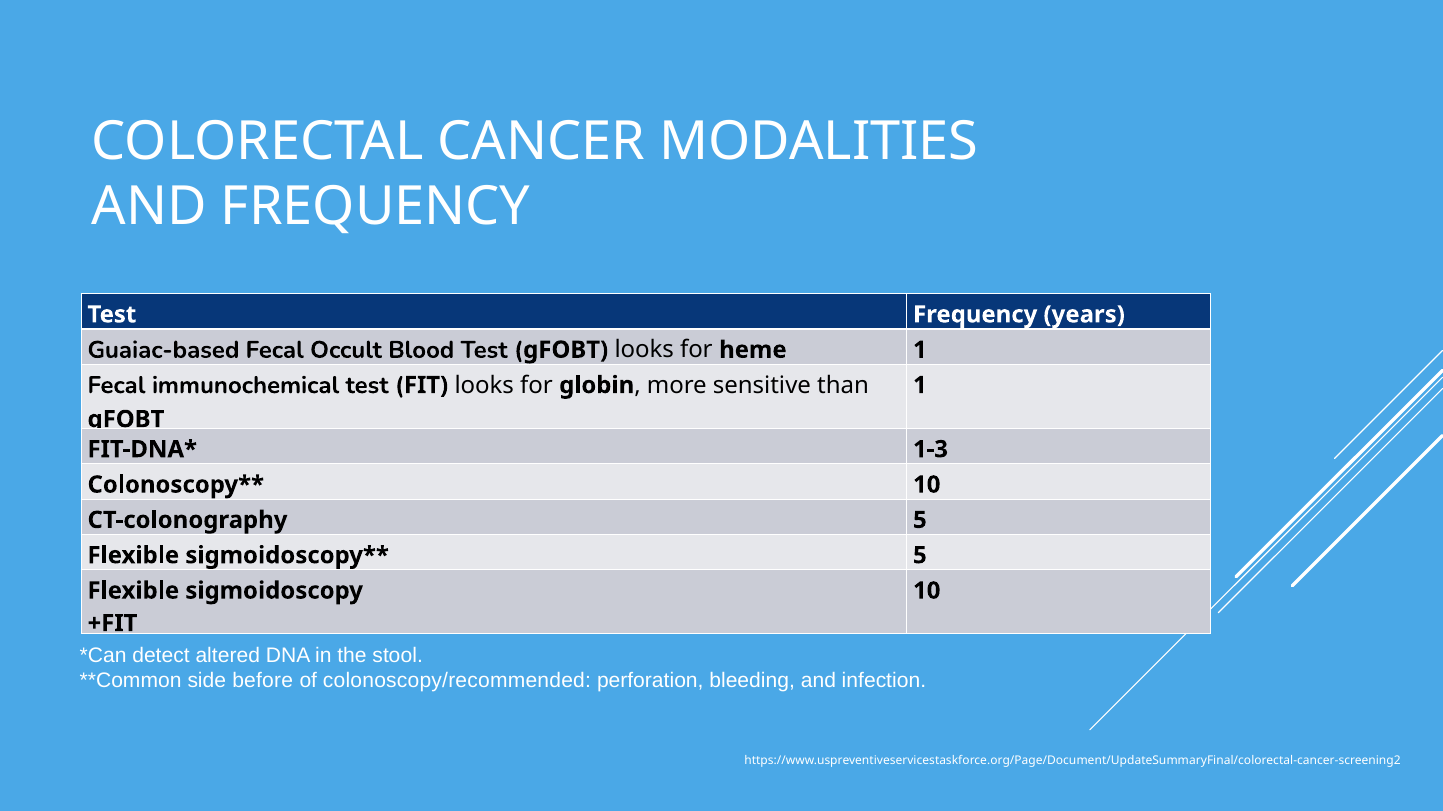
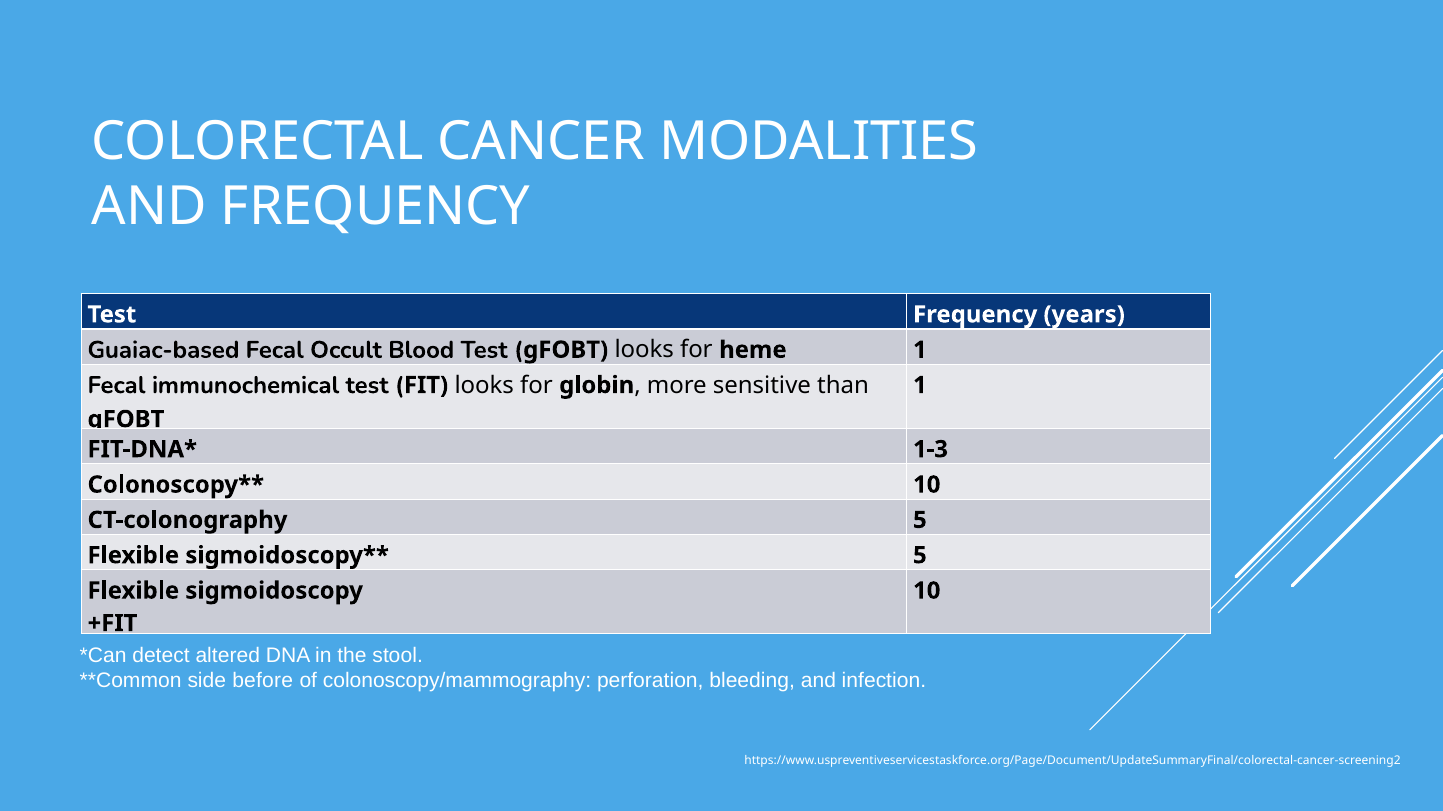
colonoscopy/recommended: colonoscopy/recommended -> colonoscopy/mammography (457, 681)
